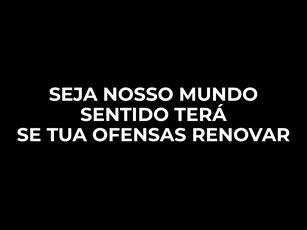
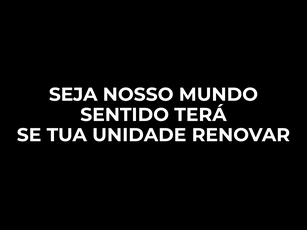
OFENSAS: OFENSAS -> UNIDADE (139, 135)
